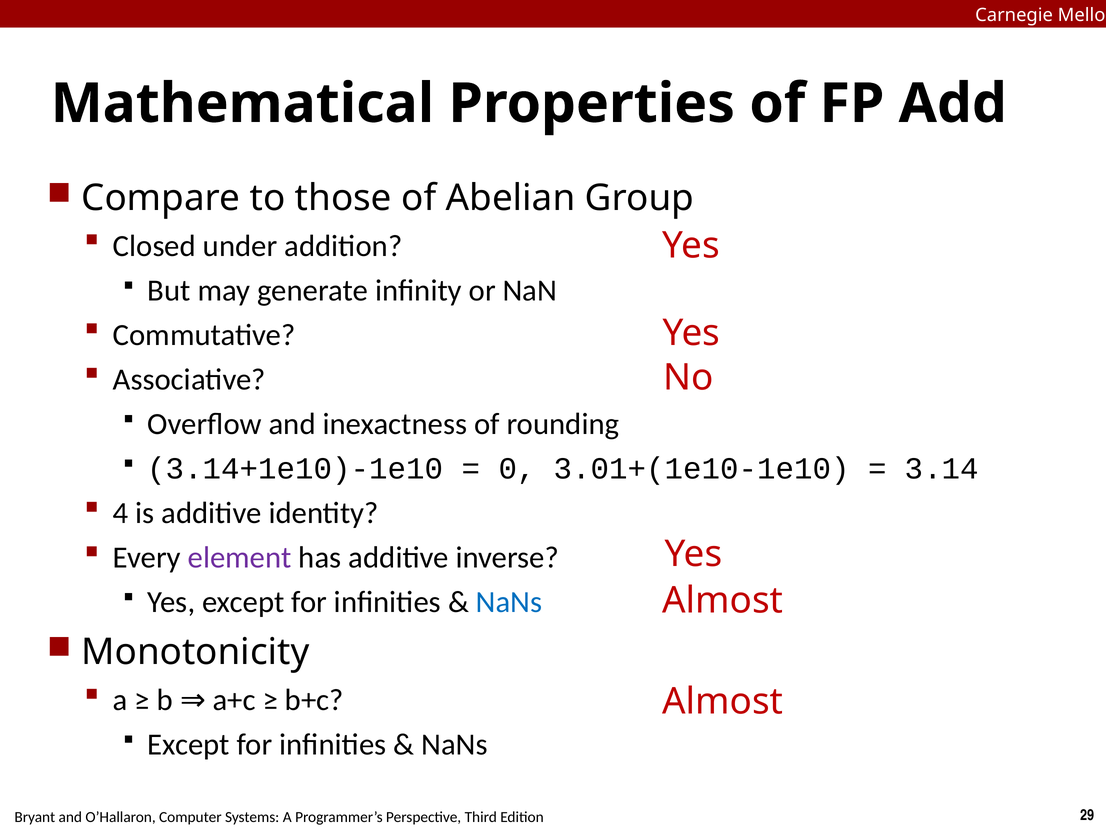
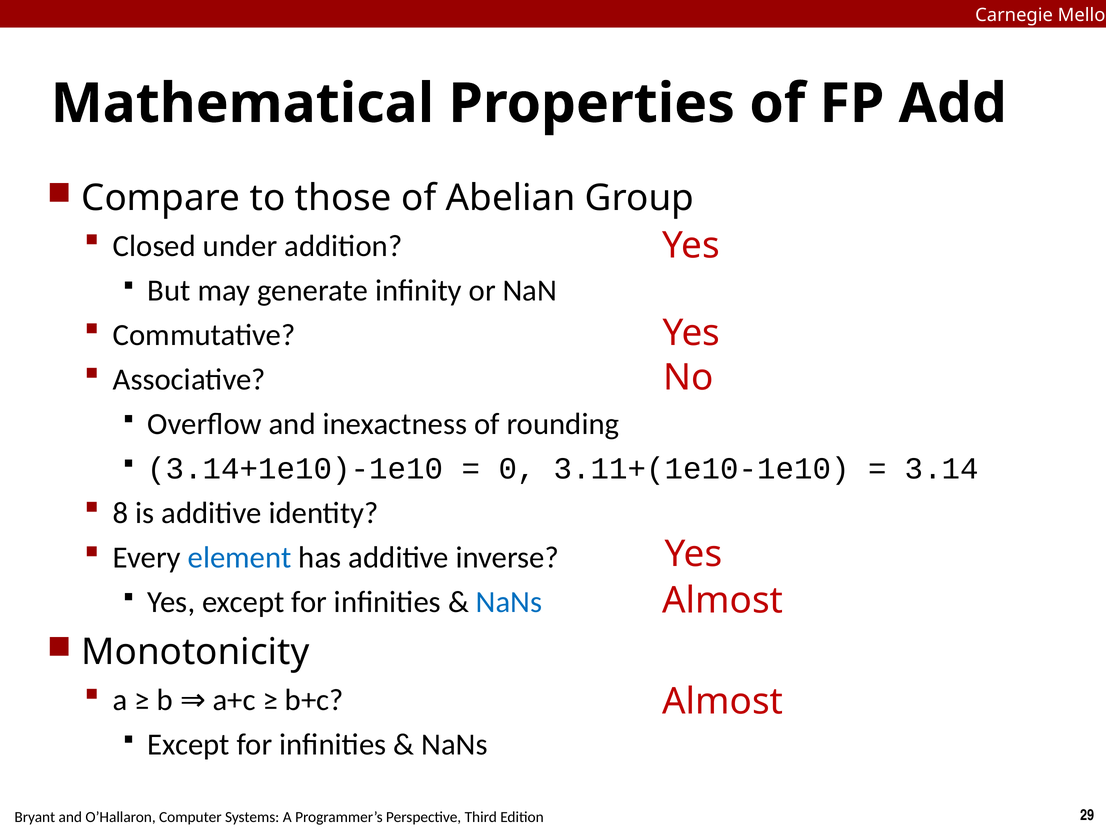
3.01+(1e10-1e10: 3.01+(1e10-1e10 -> 3.11+(1e10-1e10 (702, 469)
4: 4 -> 8 (121, 513)
element colour: purple -> blue (240, 558)
